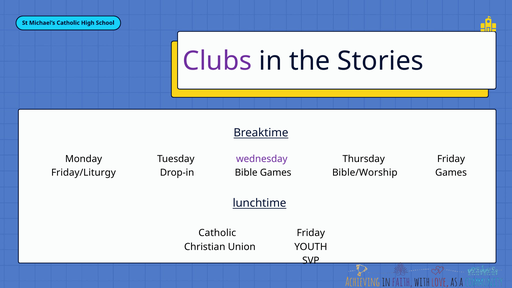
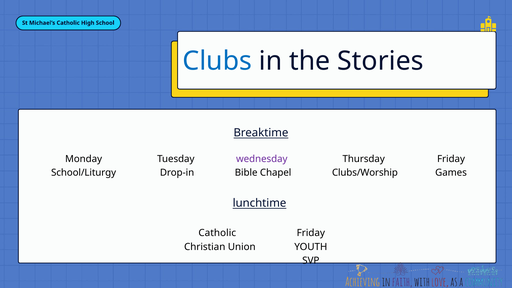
Clubs colour: purple -> blue (217, 61)
Friday/Liturgy: Friday/Liturgy -> School/Liturgy (84, 173)
Bible Games: Games -> Chapel (276, 173)
Bible/Worship: Bible/Worship -> Clubs/Worship (365, 173)
